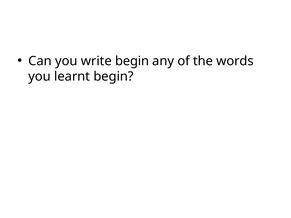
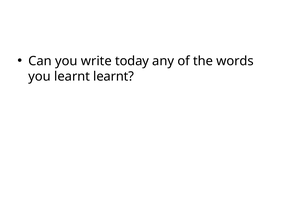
write begin: begin -> today (132, 61)
learnt begin: begin -> learnt (114, 77)
